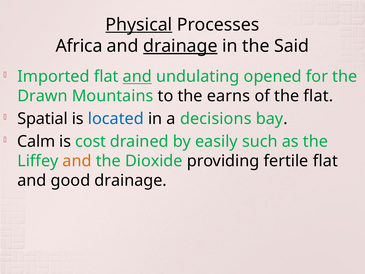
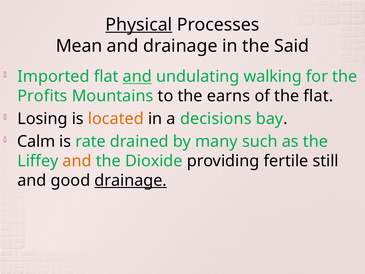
Africa: Africa -> Mean (79, 46)
drainage underline: present -> none (180, 46)
opened: opened -> walking (273, 77)
Drawn: Drawn -> Profits (42, 96)
Spatial: Spatial -> Losing (42, 119)
located colour: blue -> orange (116, 119)
cost: cost -> rate (91, 141)
easily: easily -> many (216, 141)
fertile flat: flat -> still (326, 161)
drainage underline: none -> present (131, 180)
